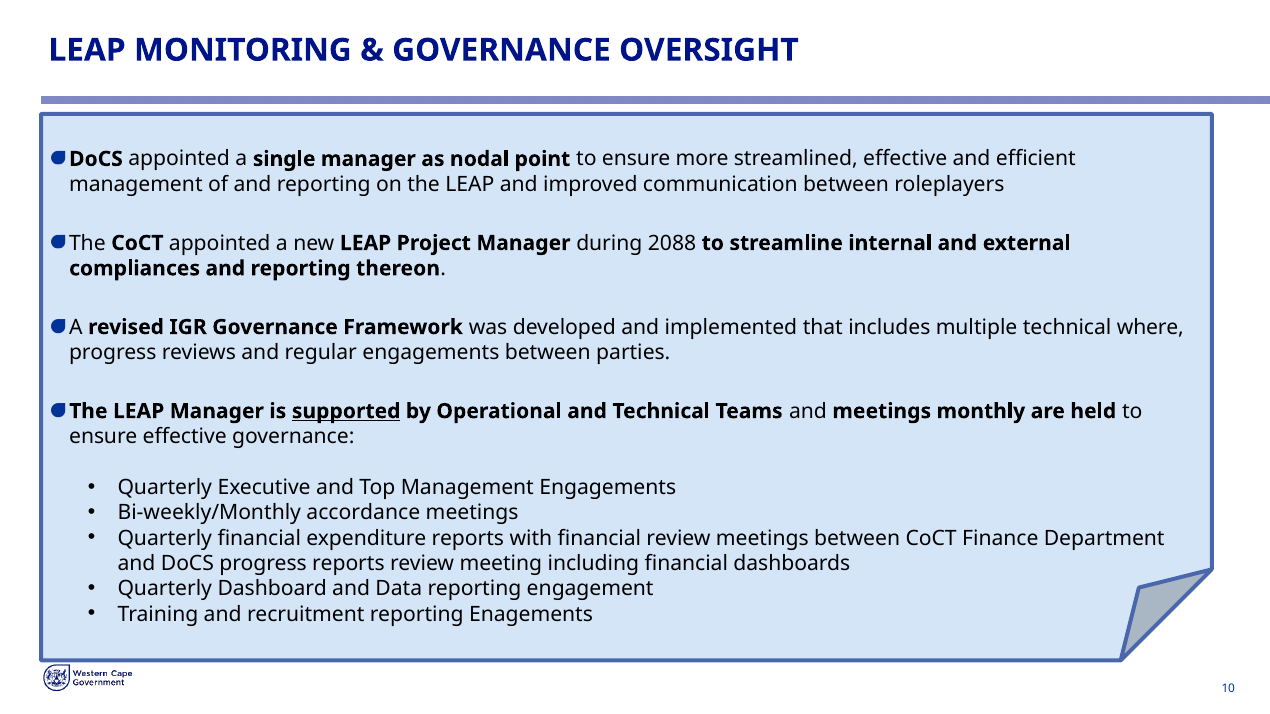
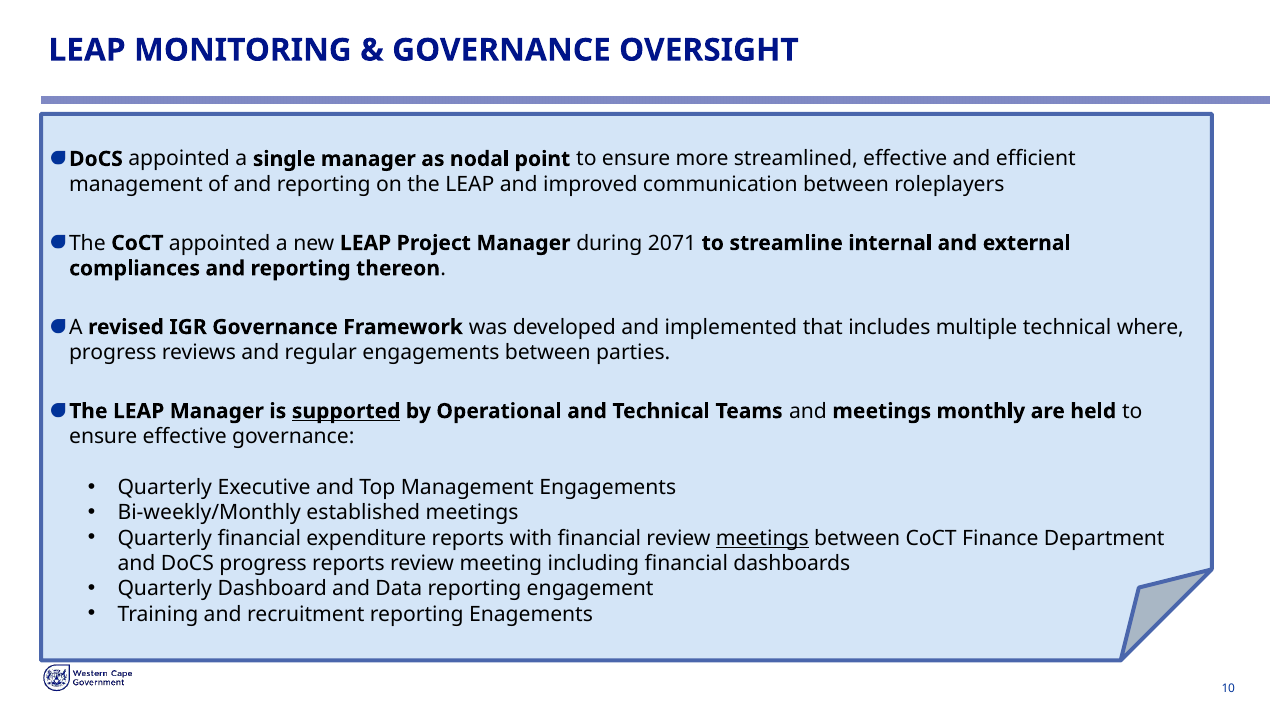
2088: 2088 -> 2071 (672, 243)
accordance: accordance -> established (363, 513)
meetings underline: none -> present (762, 538)
